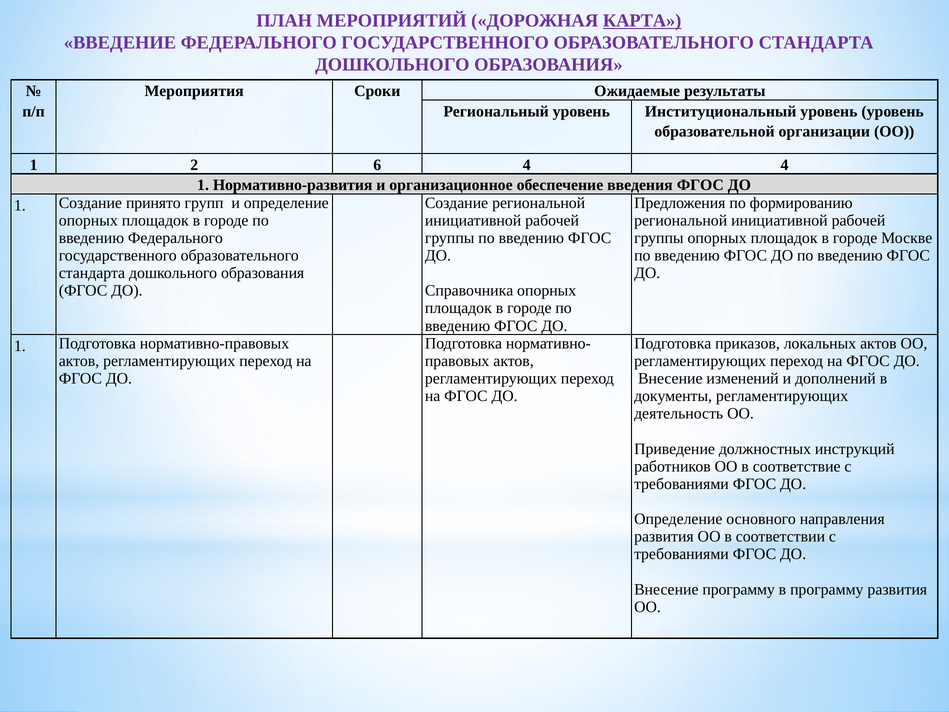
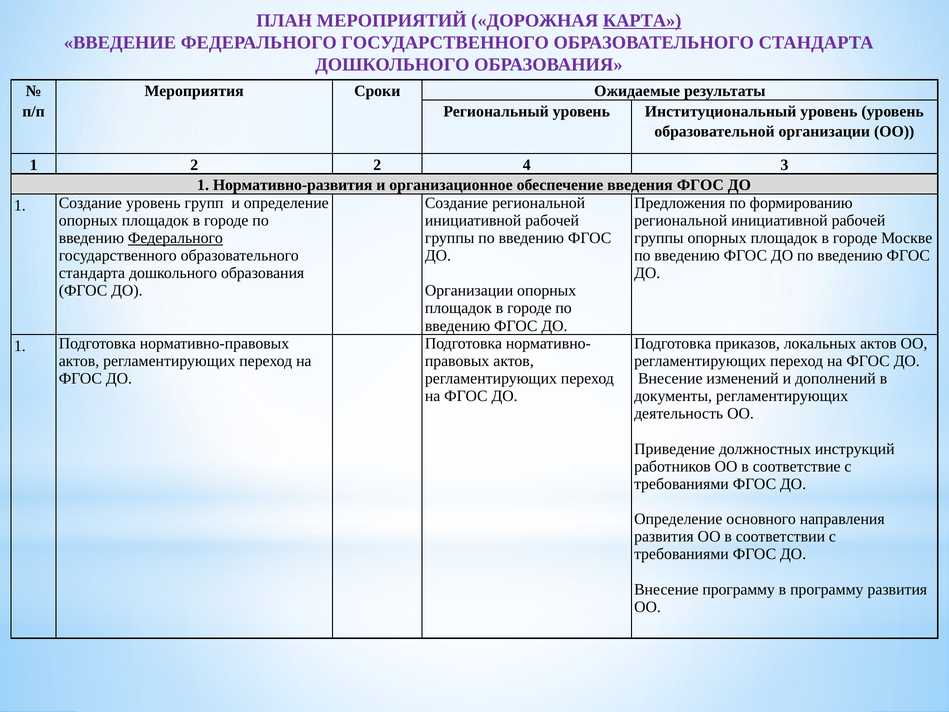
2 6: 6 -> 2 (377, 165)
4 4: 4 -> 3 (785, 165)
Создание принято: принято -> уровень (153, 203)
Федерального underline: none -> present (175, 238)
Справочника: Справочника -> Организации (469, 291)
